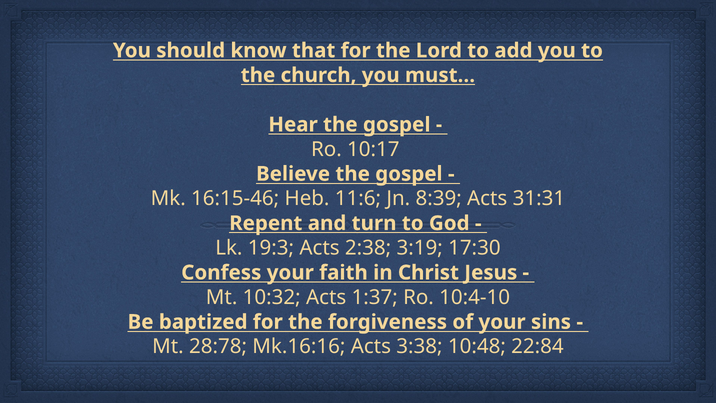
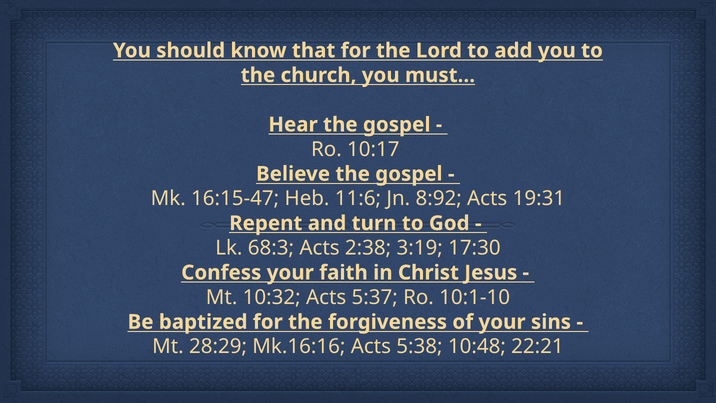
16:15-46: 16:15-46 -> 16:15-47 (235, 199)
8:39: 8:39 -> 8:92 (439, 199)
31:31: 31:31 -> 19:31 (539, 199)
19:3: 19:3 -> 68:3 (271, 248)
1:37: 1:37 -> 5:37 (375, 297)
10:4-10: 10:4-10 -> 10:1-10 (475, 297)
28:78: 28:78 -> 28:29 (218, 346)
3:38: 3:38 -> 5:38 (419, 346)
22:84: 22:84 -> 22:21 (537, 346)
